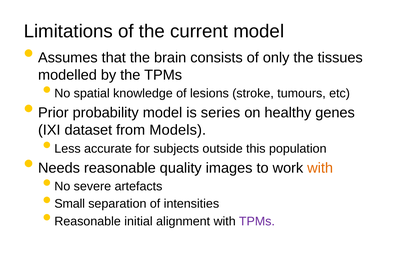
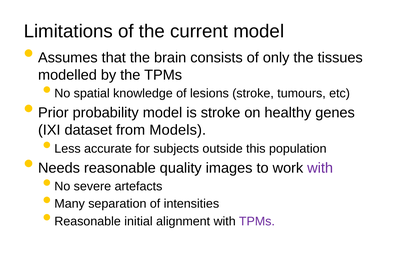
is series: series -> stroke (221, 113)
with colour: orange -> purple (320, 168)
Small: Small -> Many (70, 204)
